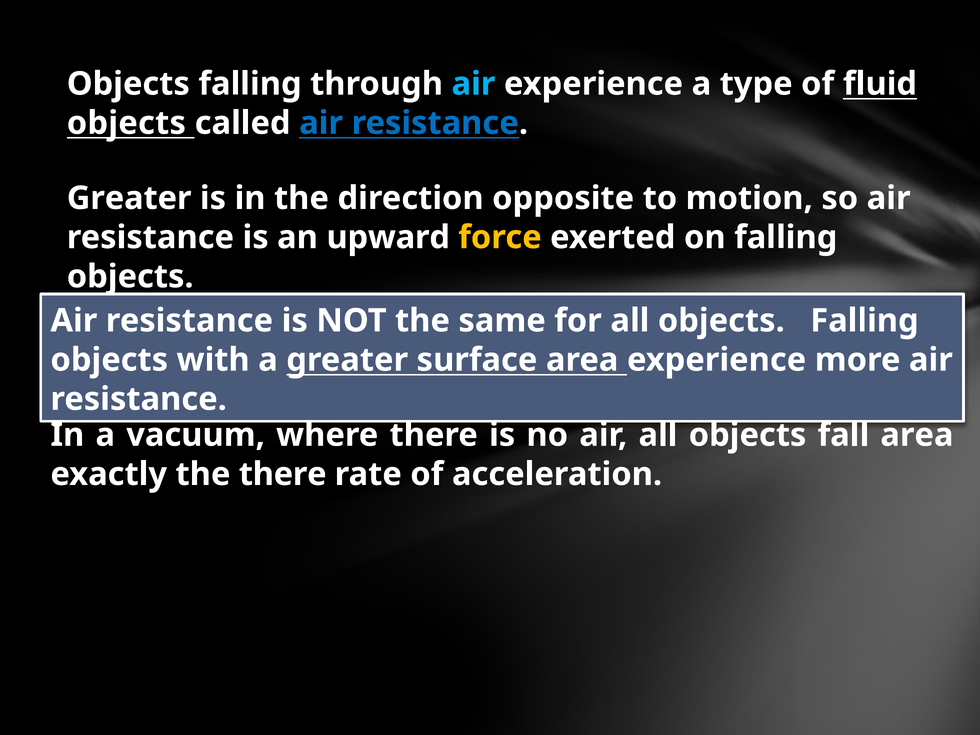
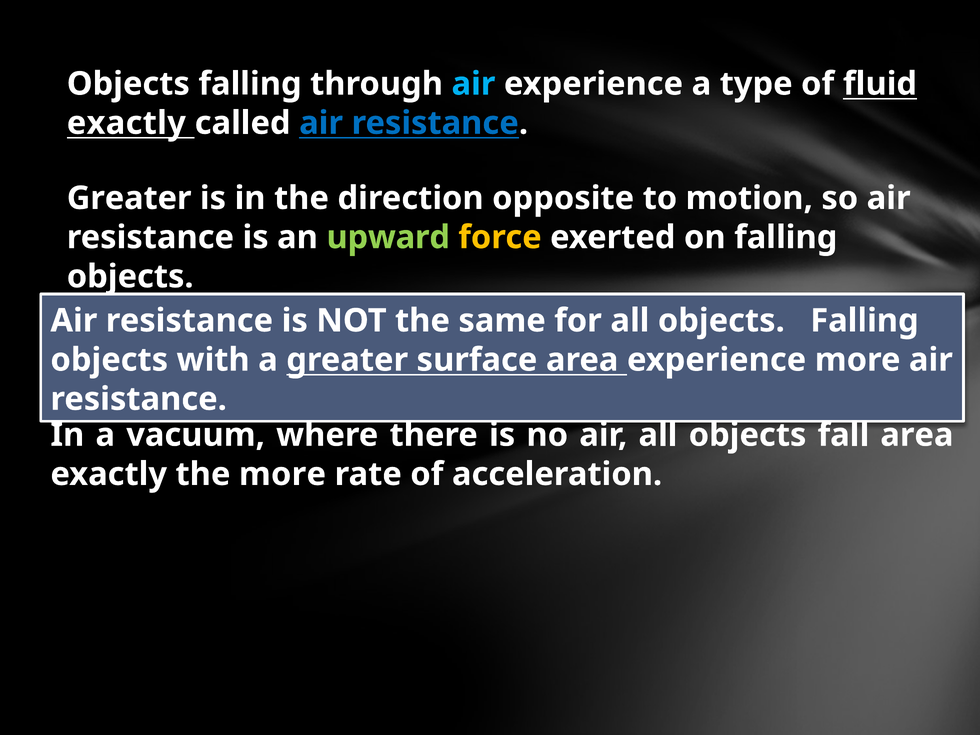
objects: objects -> exactly (126, 123)
upward colour: white -> light green (388, 237)
the there: there -> more (282, 474)
